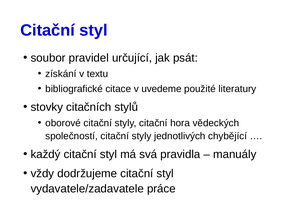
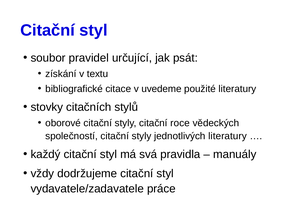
hora: hora -> roce (180, 123)
jednotlivých chybějící: chybějící -> literatury (228, 136)
